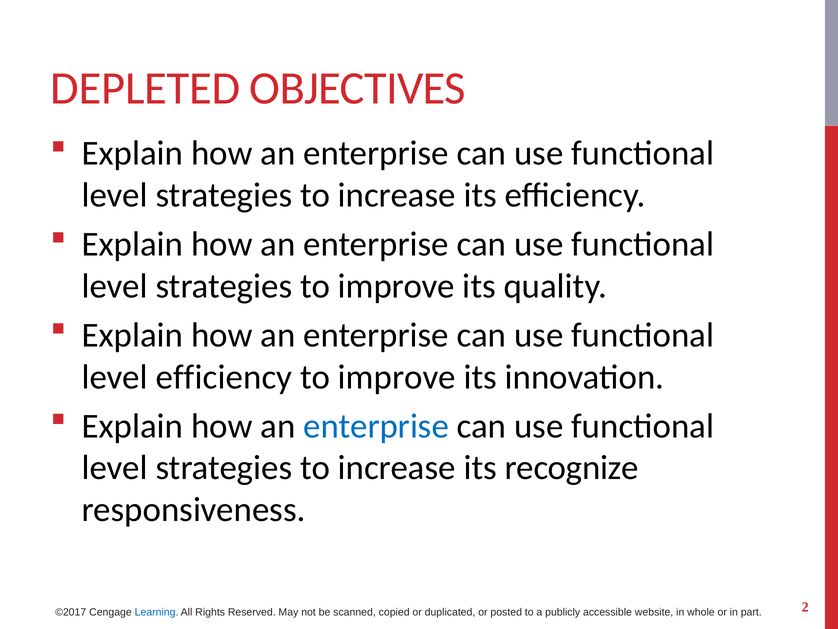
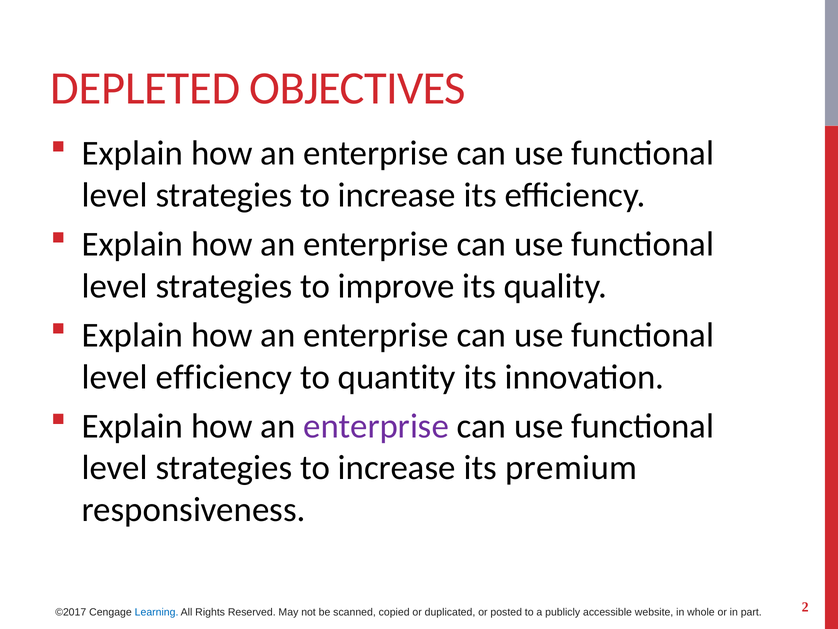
improve: improve -> quantity (397, 377)
enterprise colour: blue -> purple (376, 426)
recognize: recognize -> premium (571, 468)
